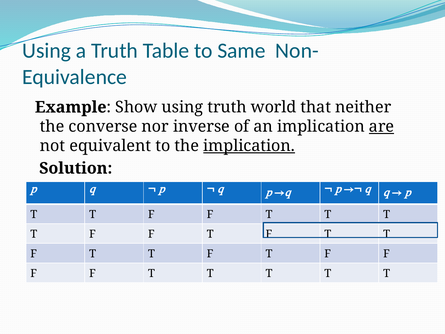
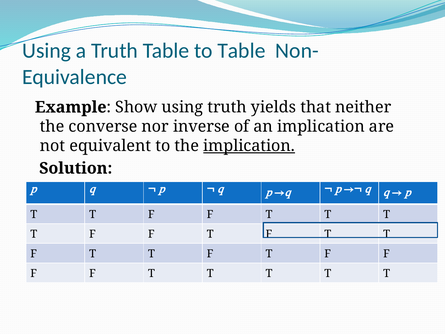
to Same: Same -> Table (241, 51)
world: world -> yields (274, 107)
are underline: present -> none (382, 126)
